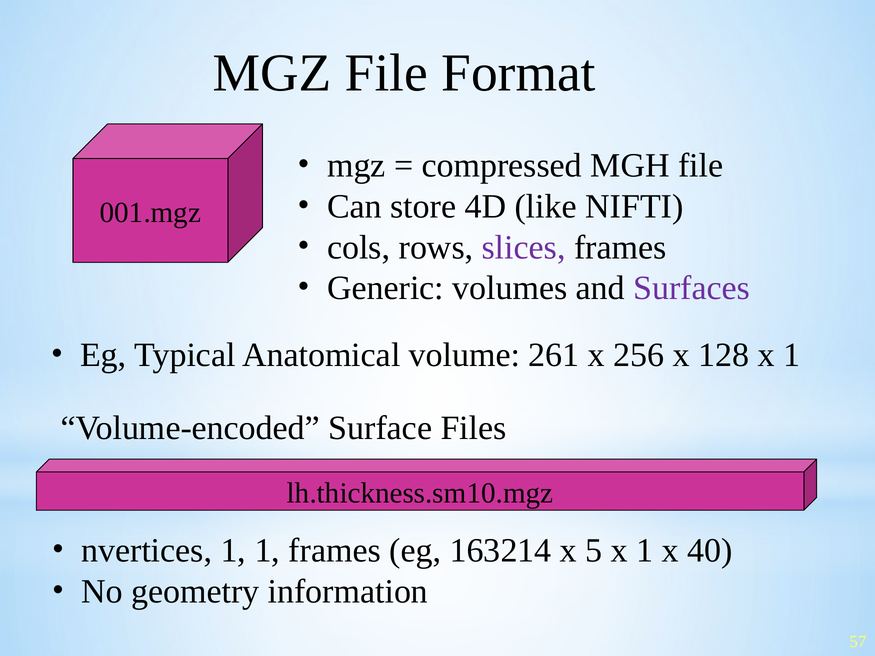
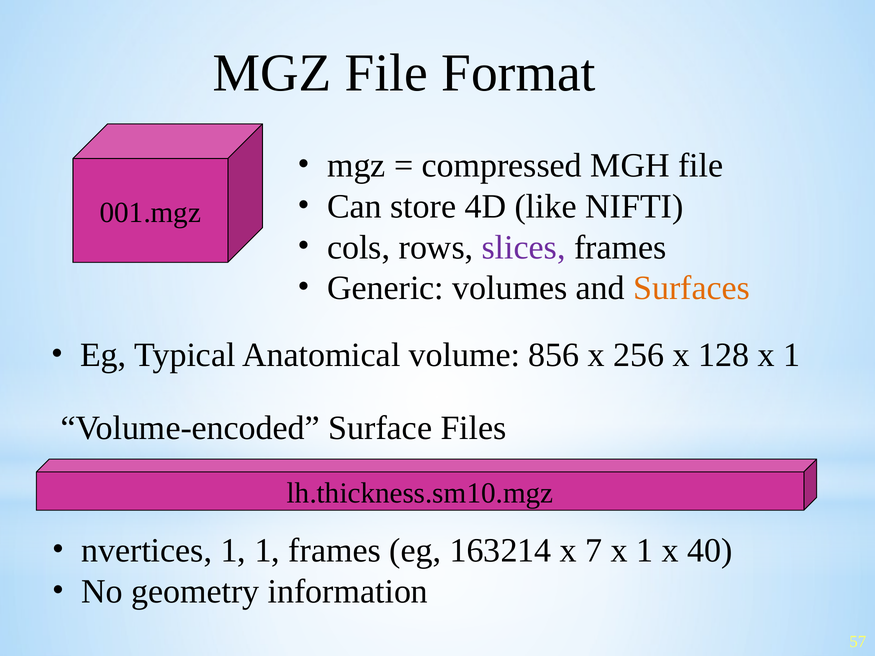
Surfaces colour: purple -> orange (692, 288)
261: 261 -> 856 (554, 355)
5: 5 -> 7 (594, 551)
